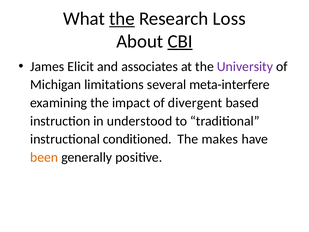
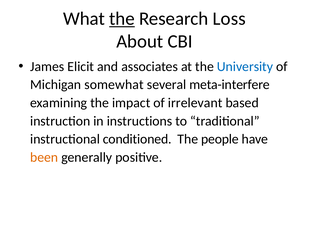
CBI underline: present -> none (180, 41)
University colour: purple -> blue (245, 66)
limitations: limitations -> somewhat (114, 85)
divergent: divergent -> irrelevant (195, 103)
understood: understood -> instructions (140, 121)
makes: makes -> people (220, 139)
